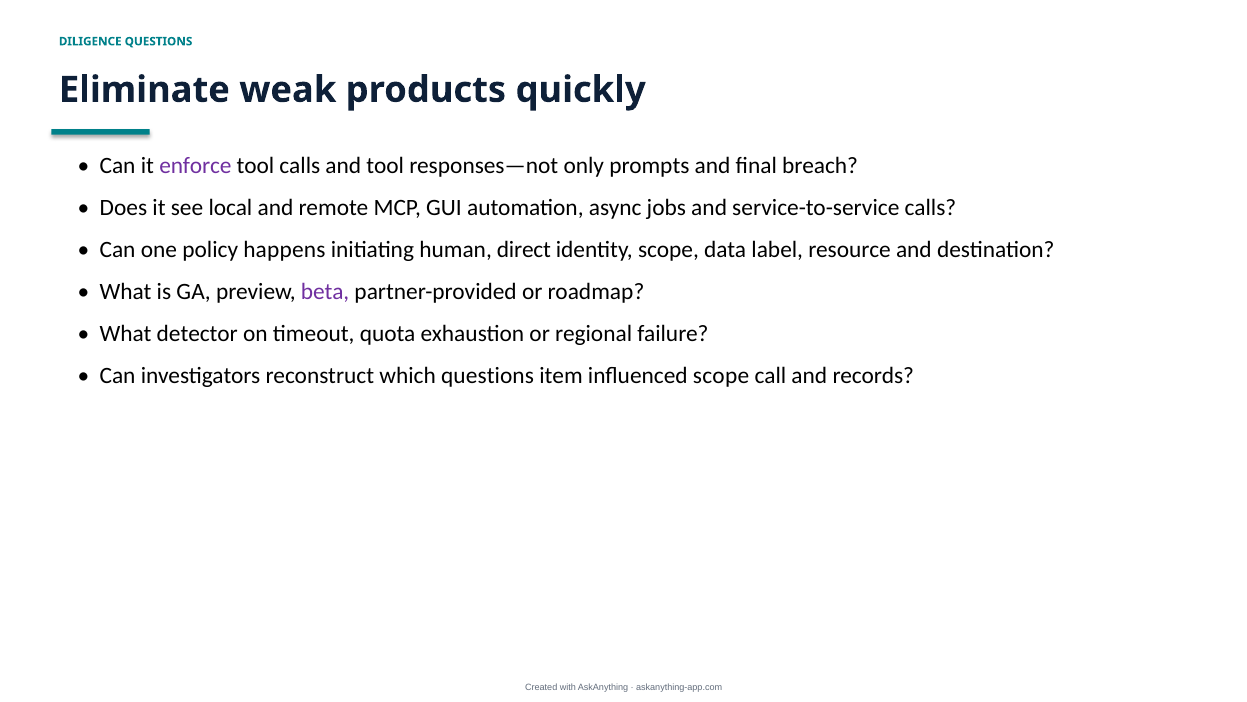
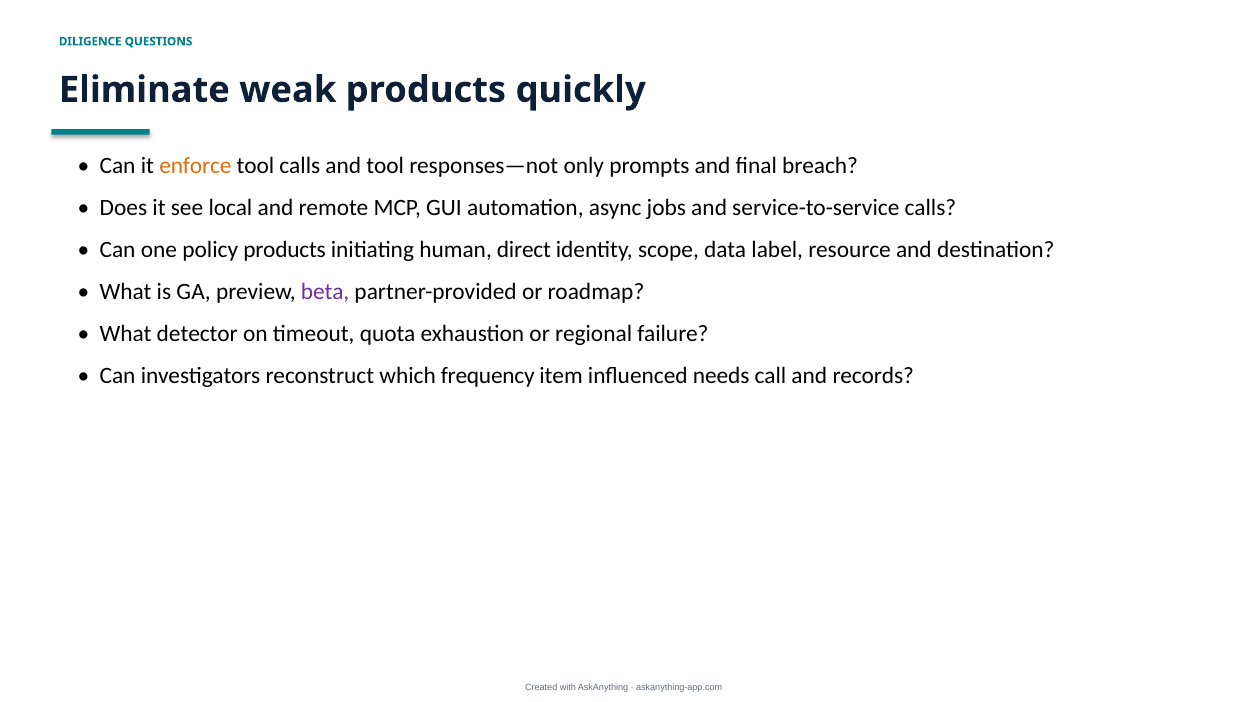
enforce colour: purple -> orange (195, 166)
policy happens: happens -> products (285, 250)
which questions: questions -> frequency (488, 375)
influenced scope: scope -> needs (721, 375)
